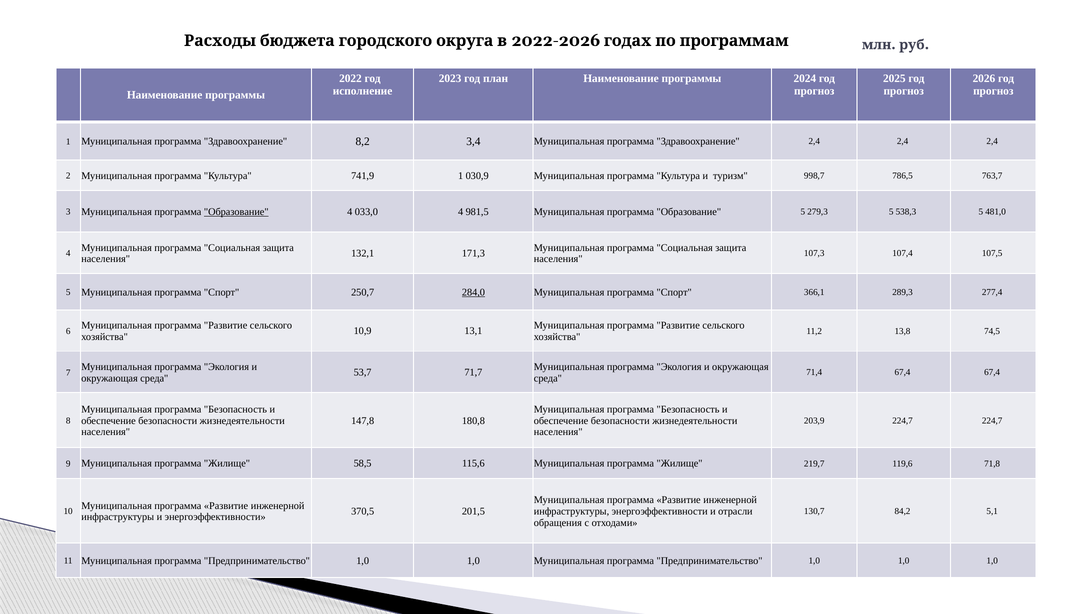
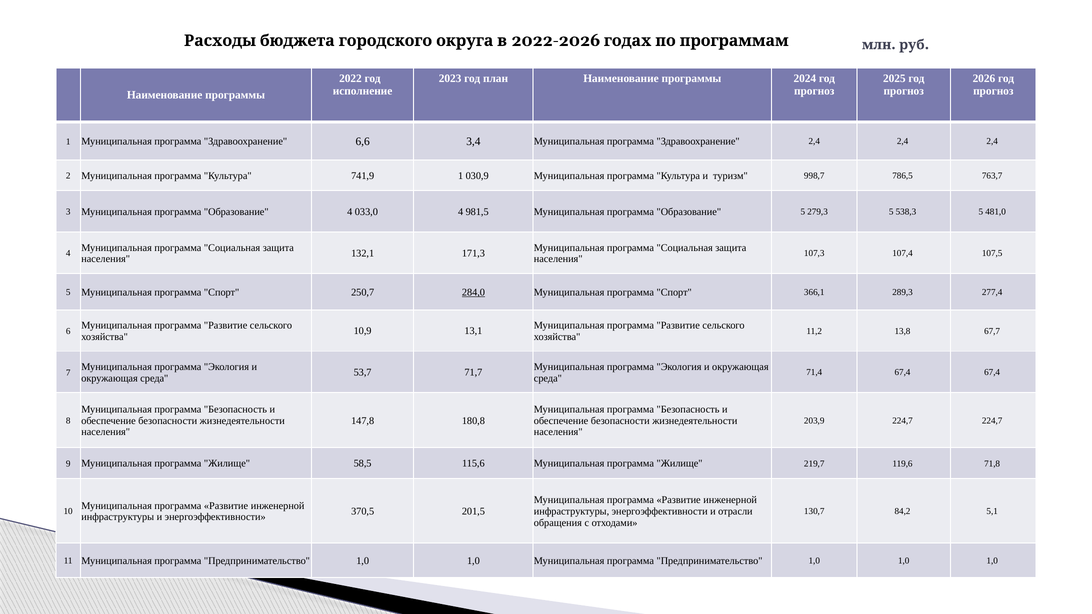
8,2: 8,2 -> 6,6 (363, 142)
Образование underline: present -> none (236, 212)
74,5: 74,5 -> 67,7 (992, 331)
